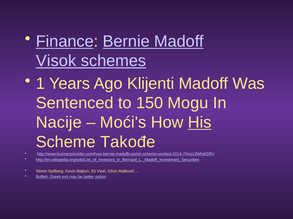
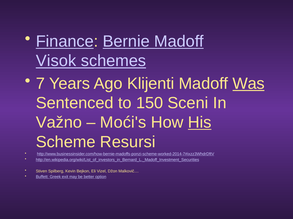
1: 1 -> 7 (40, 84)
Was underline: none -> present (249, 84)
Mogu: Mogu -> Sceni (188, 103)
Nacije: Nacije -> Važno (59, 123)
Takođe: Takođe -> Resursi (128, 142)
